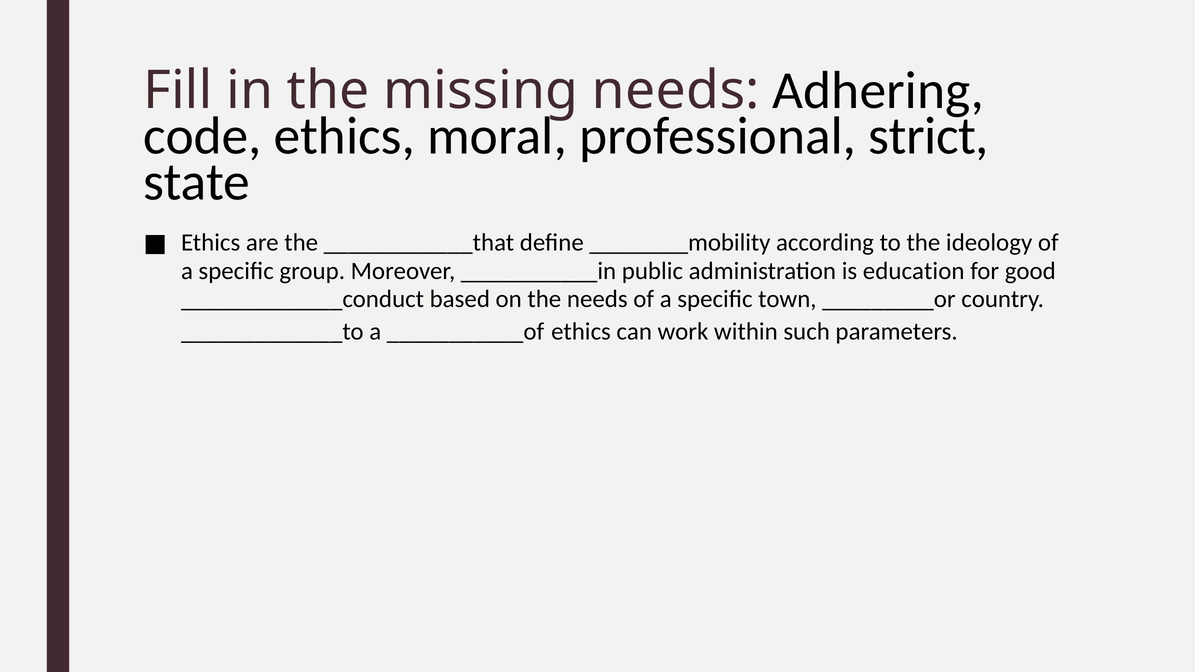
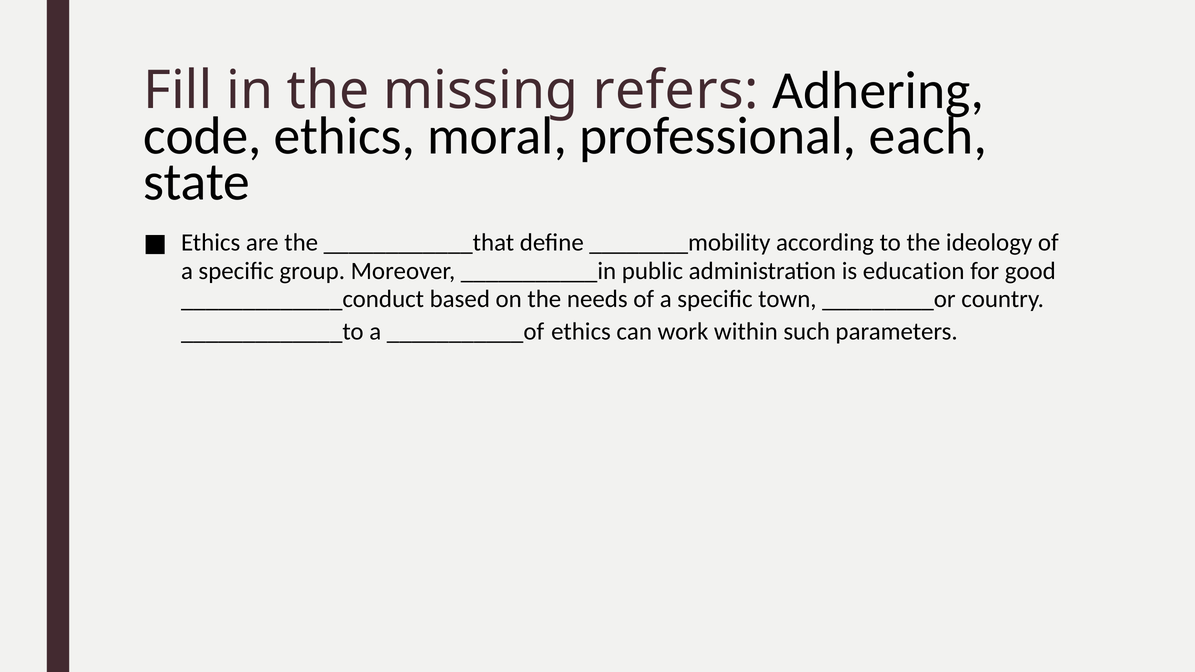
missing needs: needs -> refers (676, 91)
strict: strict -> each (928, 136)
